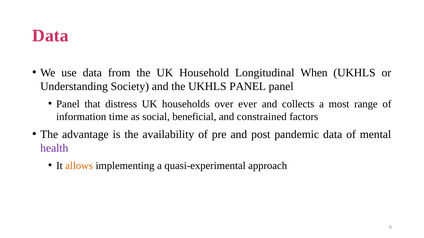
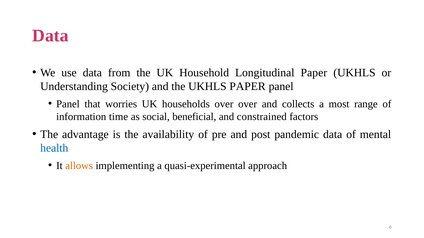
Longitudinal When: When -> Paper (314, 73)
UKHLS PANEL: PANEL -> PAPER (248, 87)
distress: distress -> worries (121, 104)
over ever: ever -> over (248, 104)
health colour: purple -> blue (54, 148)
